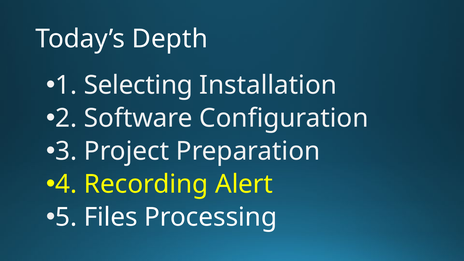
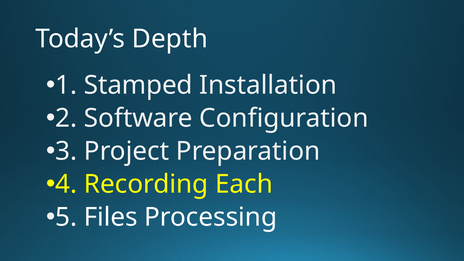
Selecting: Selecting -> Stamped (138, 85)
Alert: Alert -> Each (244, 184)
